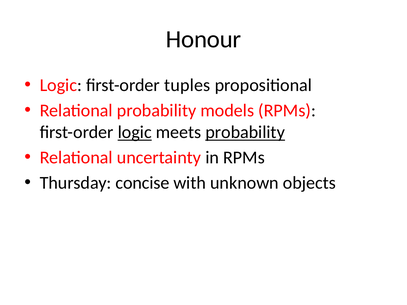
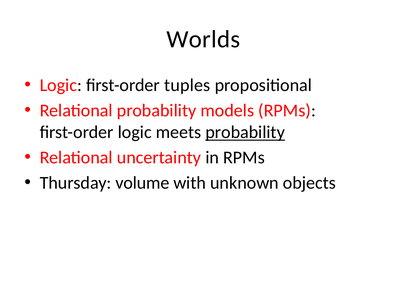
Honour: Honour -> Worlds (203, 39)
logic underline: present -> none (135, 132)
concise: concise -> volume (142, 183)
